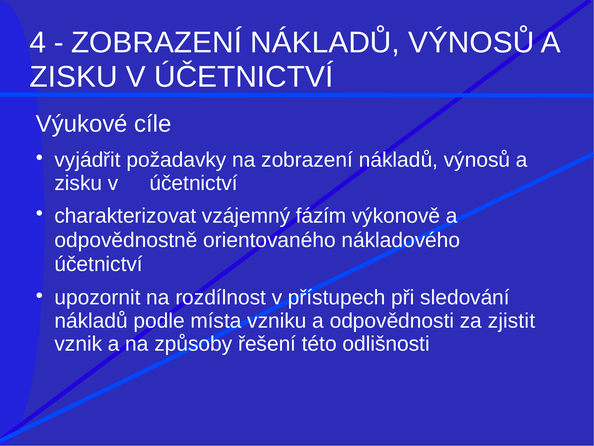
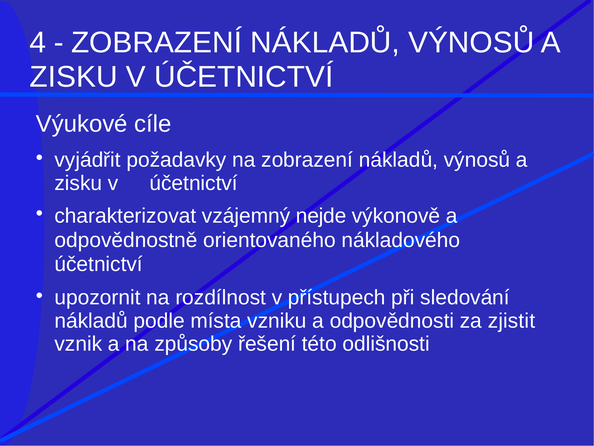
fázím: fázím -> nejde (321, 216)
